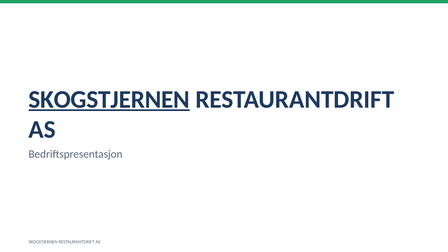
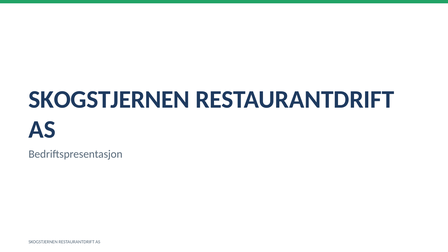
SKOGSTJERNEN underline: present -> none (109, 99)
